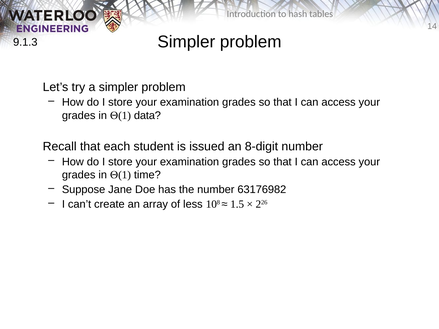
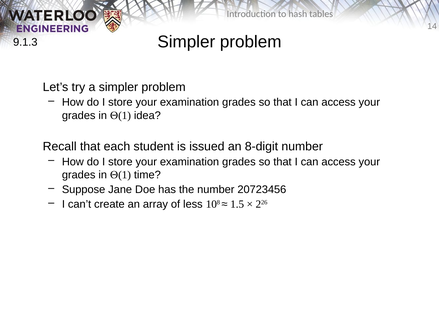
data: data -> idea (147, 116)
63176982: 63176982 -> 20723456 (262, 190)
